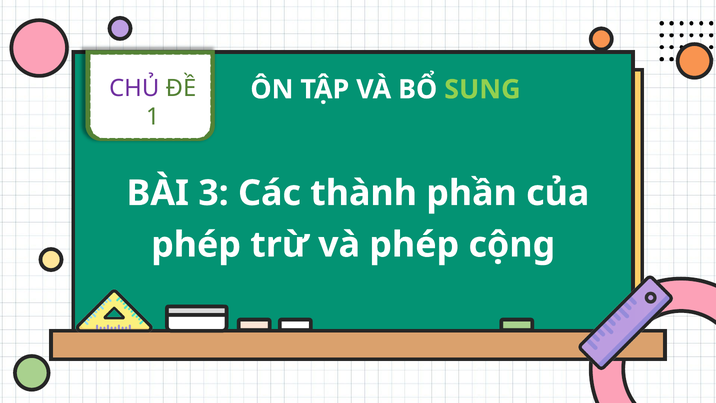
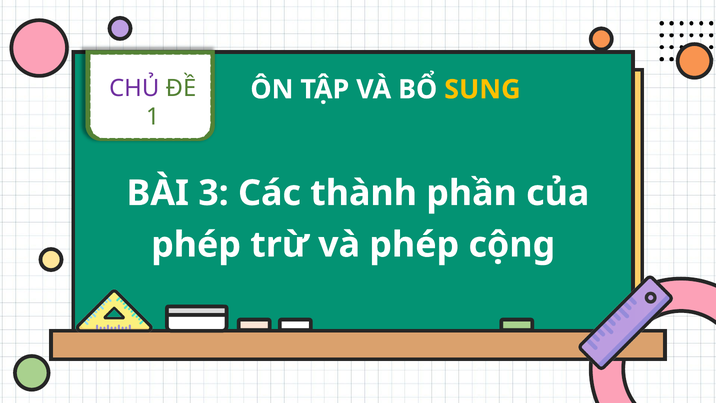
SUNG colour: light green -> yellow (482, 89)
